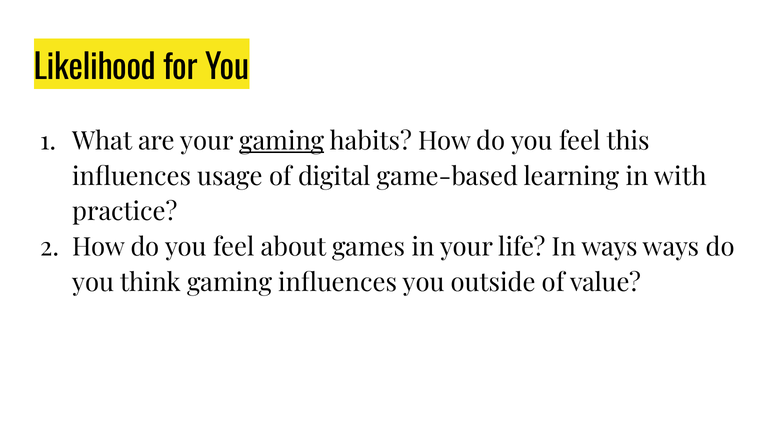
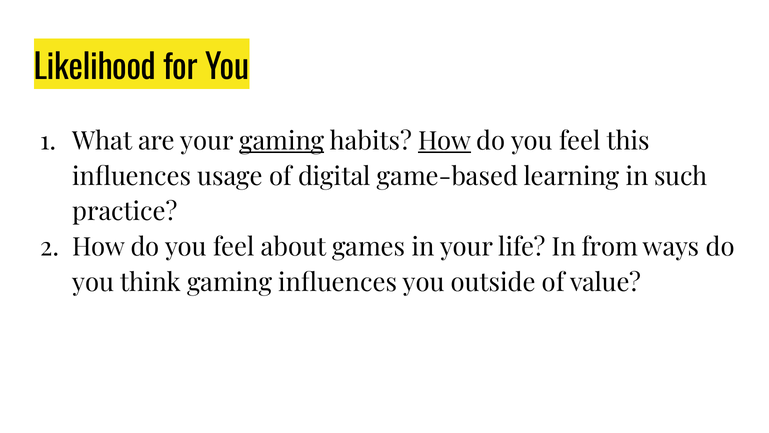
How underline: none -> present (445, 141)
with: with -> such (681, 176)
In ways: ways -> from (610, 247)
